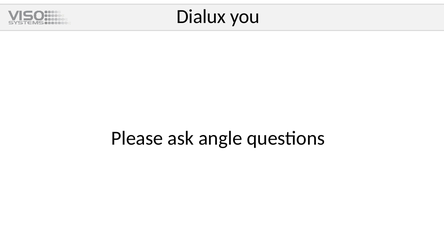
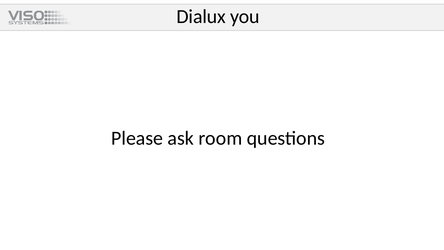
angle: angle -> room (220, 138)
